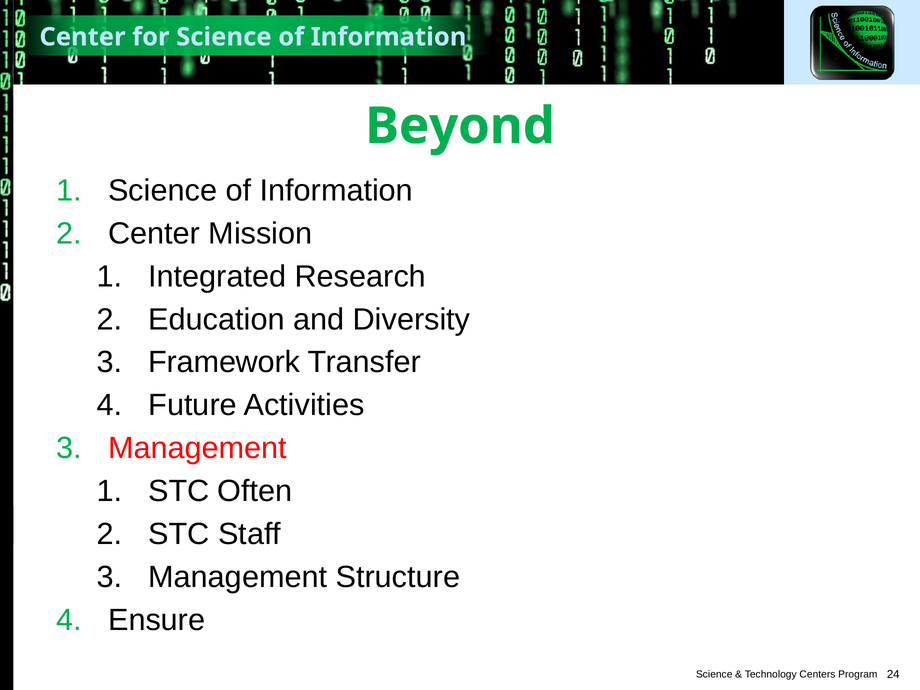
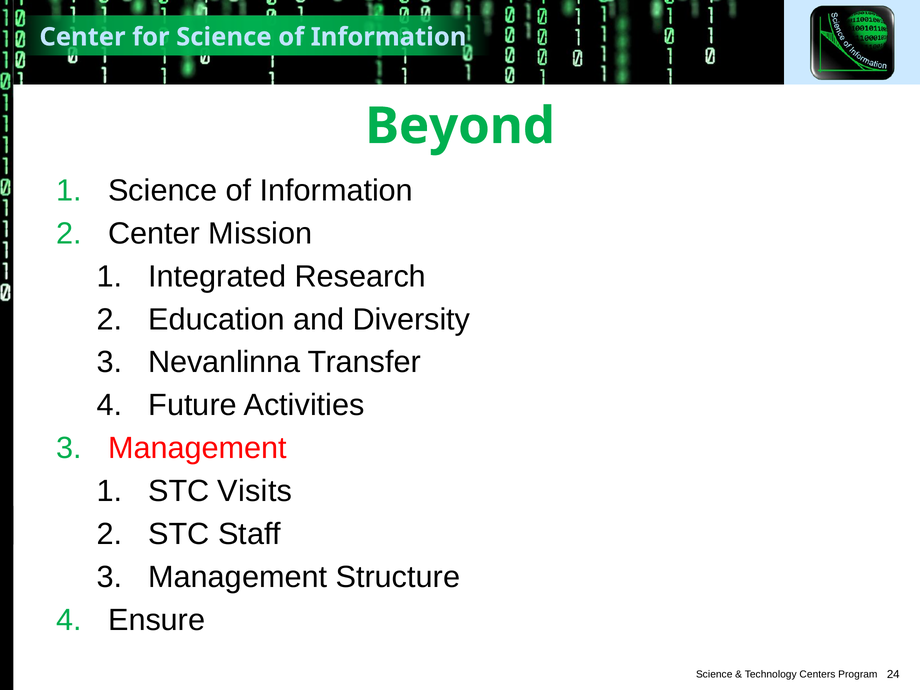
Framework: Framework -> Nevanlinna (224, 362)
Often: Often -> Visits (255, 491)
